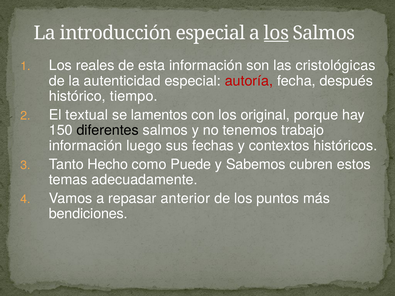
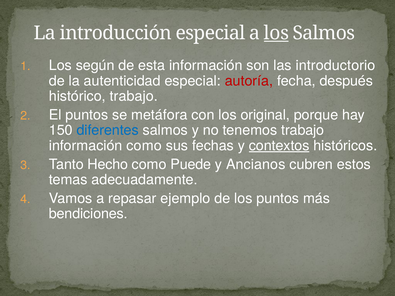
reales: reales -> según (95, 66)
cristológicas: cristológicas -> introductorio (336, 66)
histórico tiempo: tiempo -> trabajo (134, 96)
El textual: textual -> puntos (87, 115)
lamentos: lamentos -> metáfora (159, 115)
diferentes colour: black -> blue (108, 130)
información luego: luego -> como (144, 146)
contextos underline: none -> present (279, 146)
Sabemos: Sabemos -> Ancianos (256, 164)
anterior: anterior -> ejemplo (185, 199)
